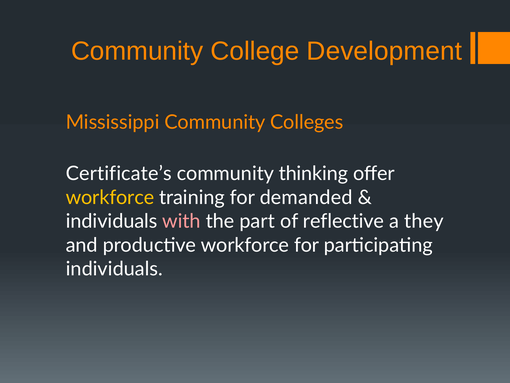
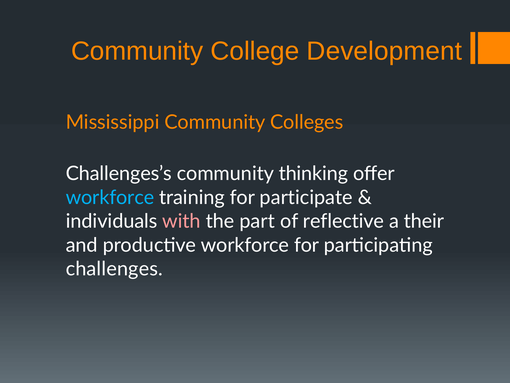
Certificate’s: Certificate’s -> Challenges’s (119, 174)
workforce colour: yellow -> light blue (110, 197)
demanded: demanded -> participate (306, 197)
they: they -> their (424, 221)
individuals: individuals -> challenges (114, 269)
